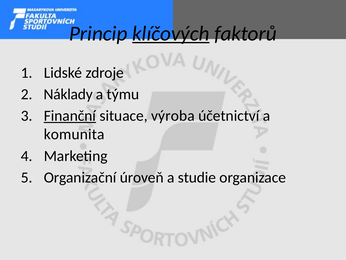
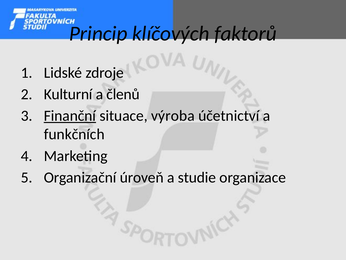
klíčových underline: present -> none (171, 33)
Náklady: Náklady -> Kulturní (68, 94)
týmu: týmu -> členů (123, 94)
komunita: komunita -> funkčních (74, 134)
